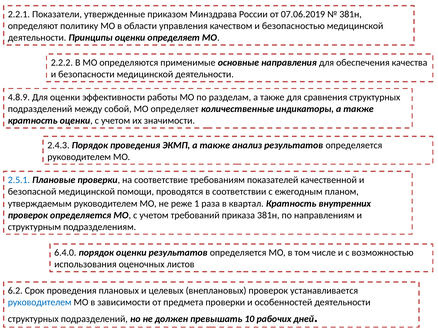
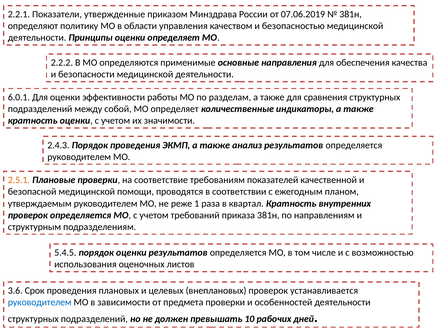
4.8.9: 4.8.9 -> 6.0.1 (19, 97)
2.5.1 colour: blue -> orange (19, 180)
6.4.0: 6.4.0 -> 5.4.5 (65, 252)
6.2: 6.2 -> 3.6 (15, 290)
